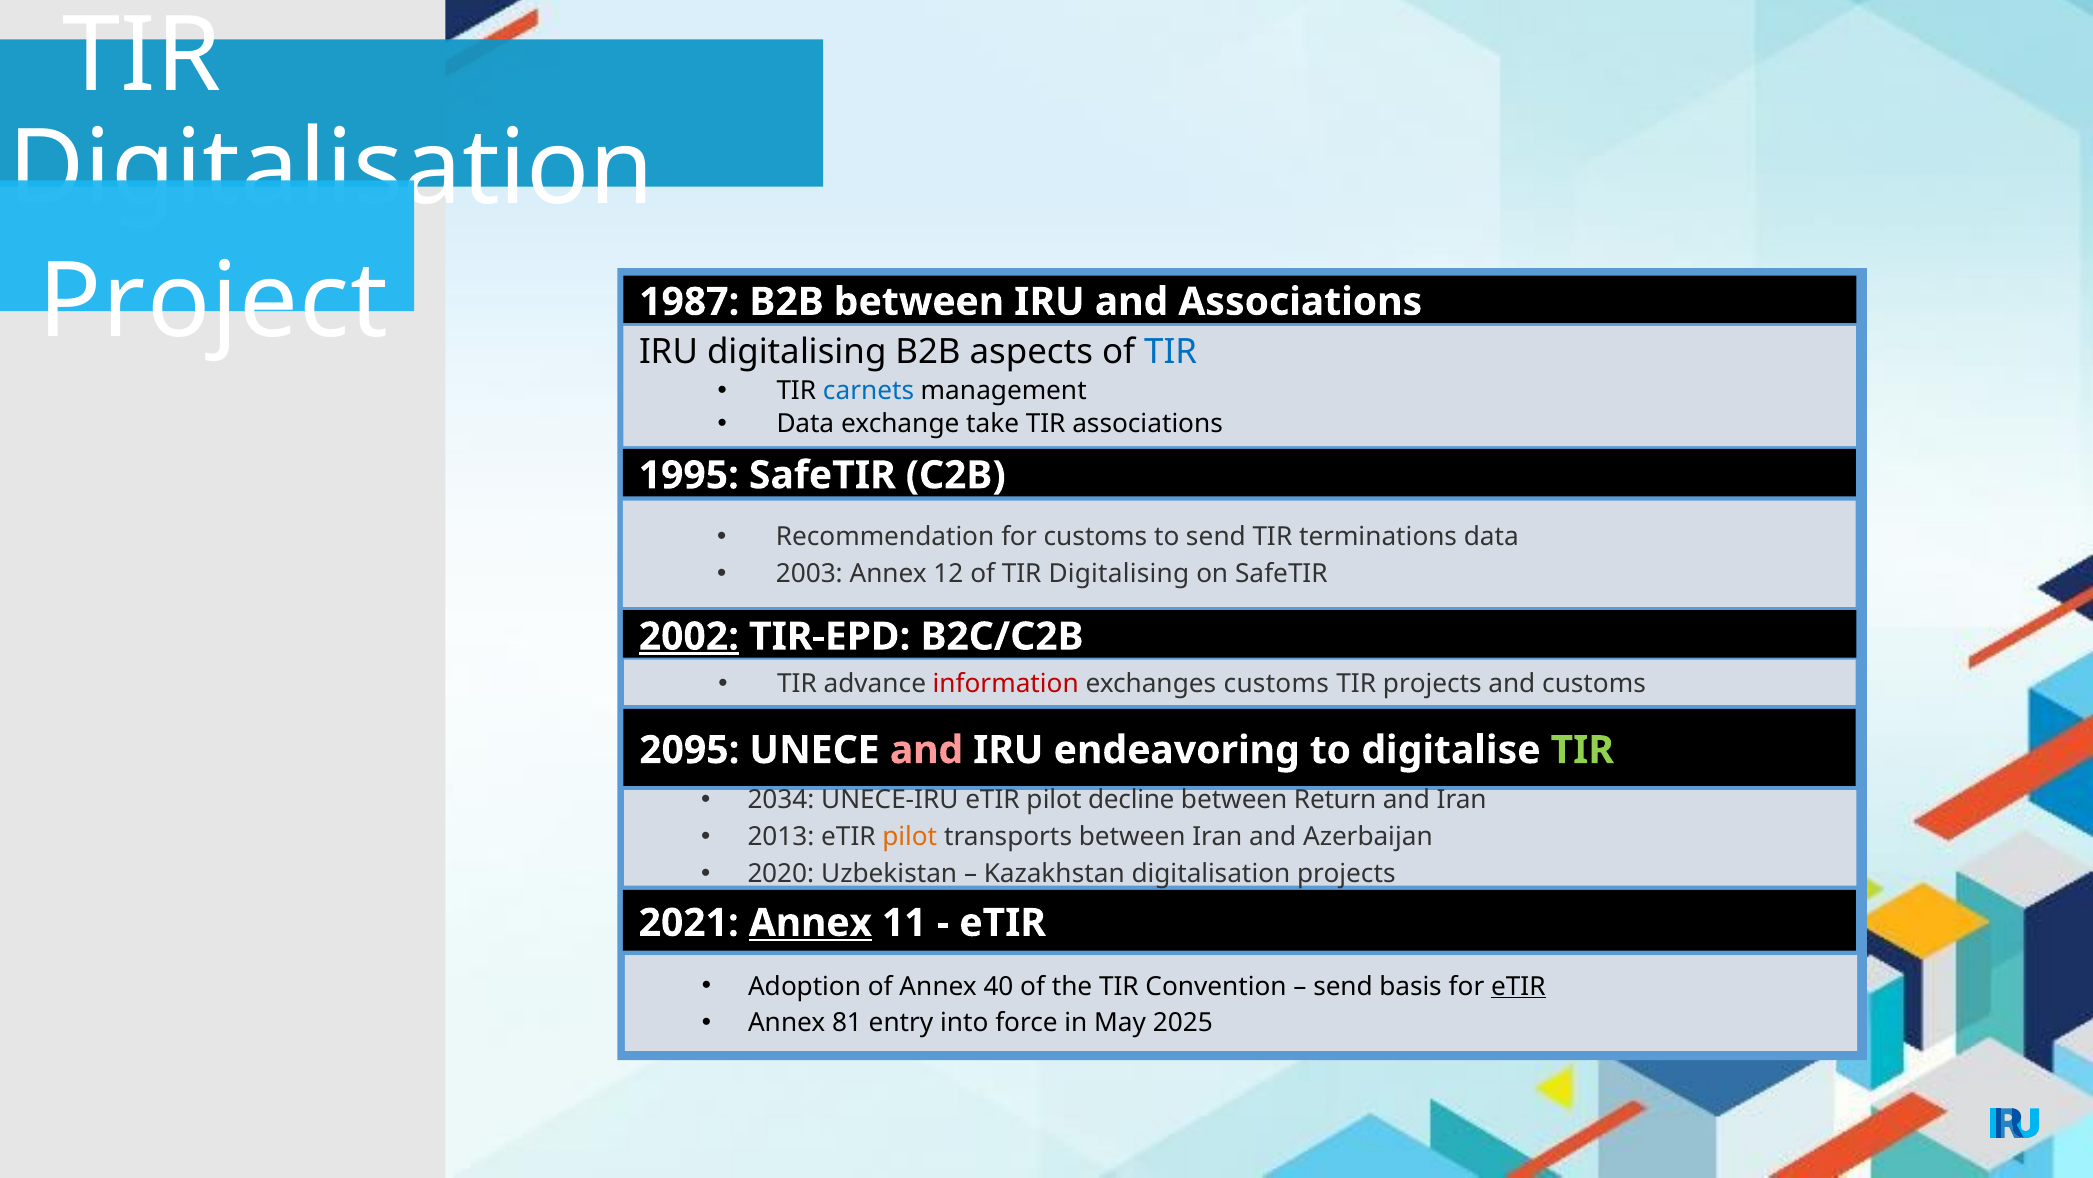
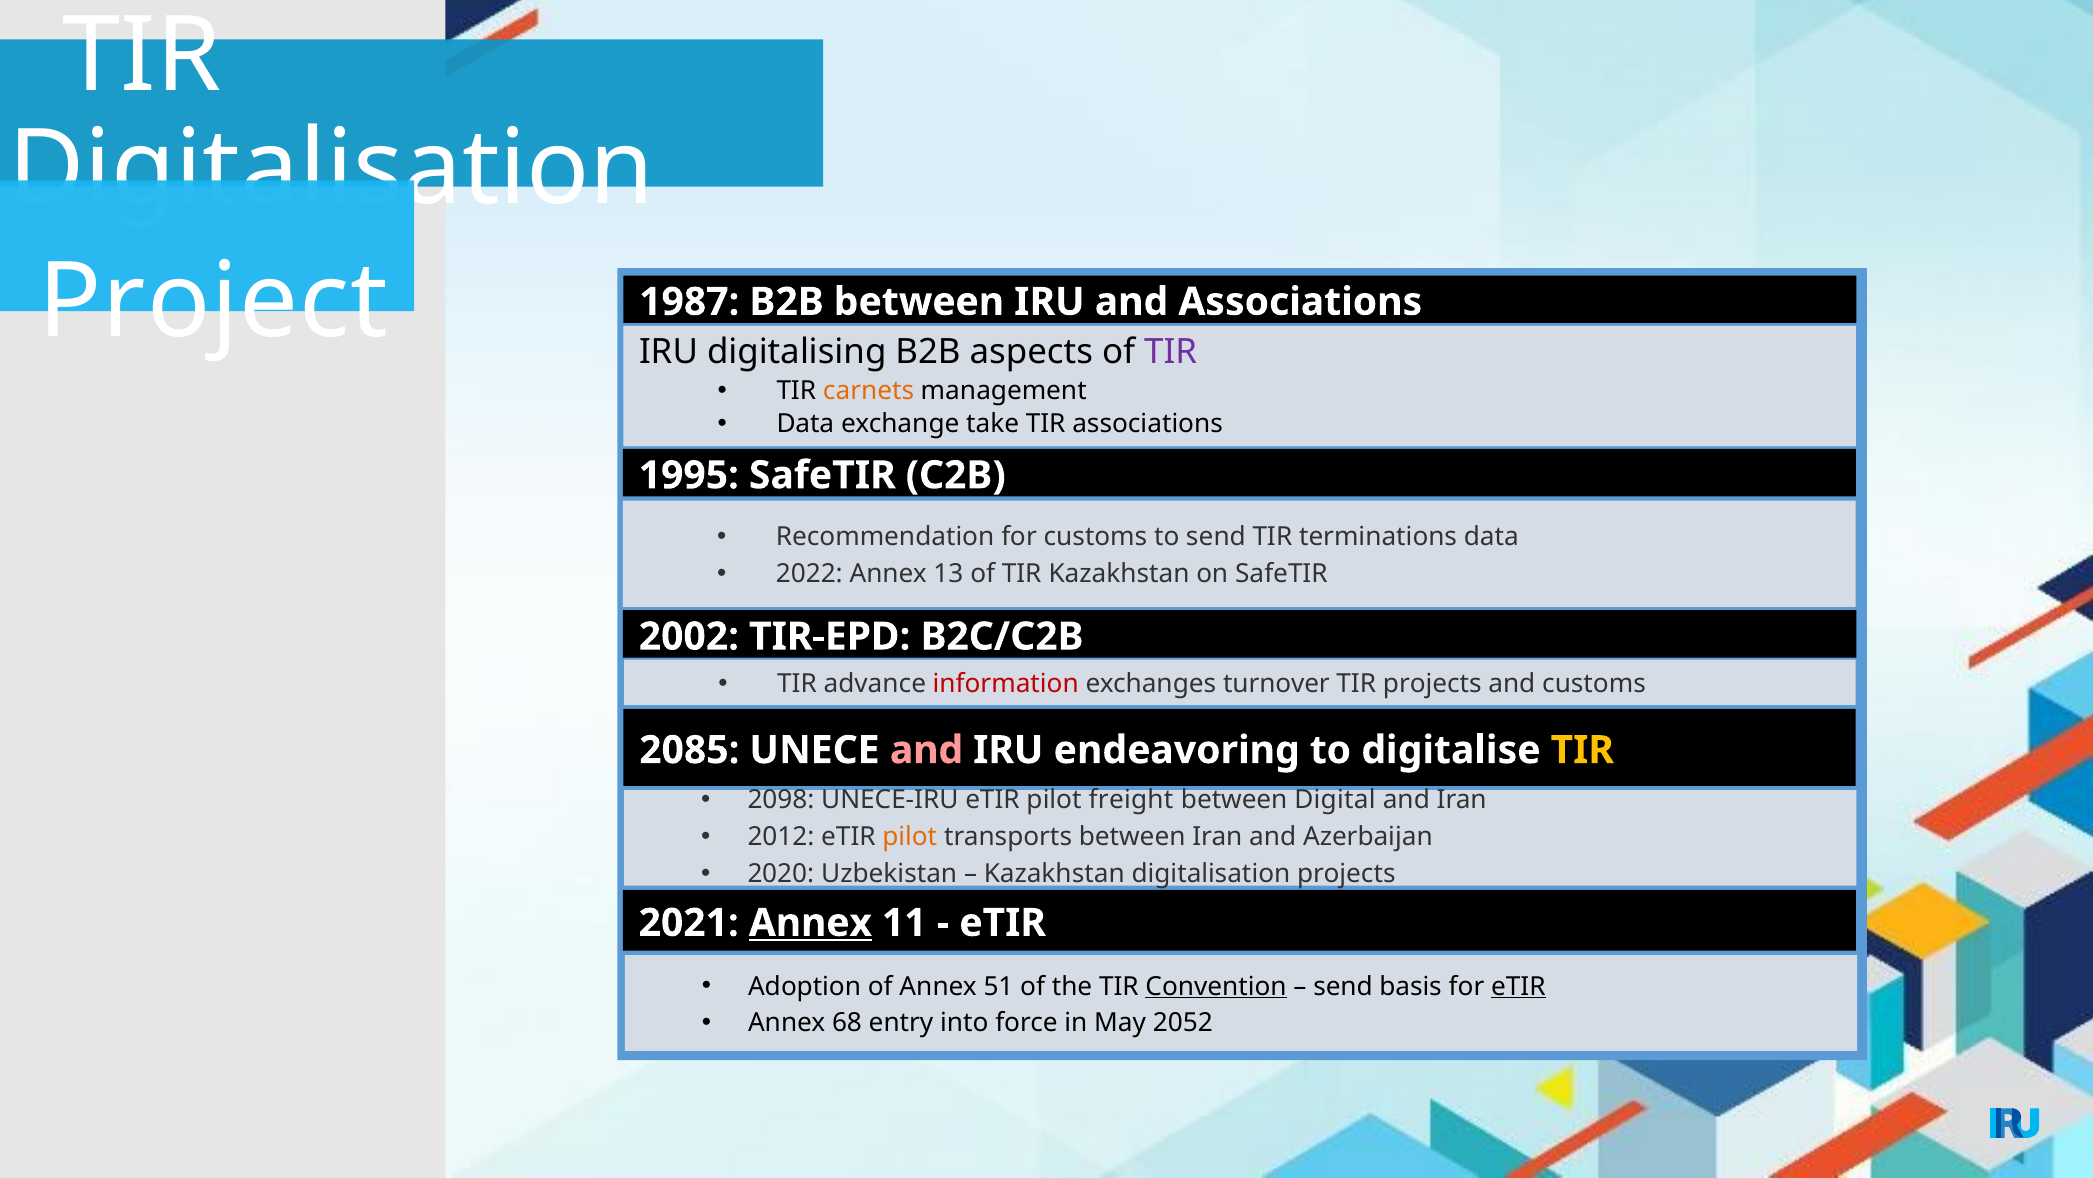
TIR colour: blue -> purple (1171, 352)
carnets colour: blue -> orange (869, 390)
2003: 2003 -> 2022 (809, 574)
12: 12 -> 13 (948, 574)
TIR Digitalising: Digitalising -> Kazakhstan (1119, 574)
2002 underline: present -> none (689, 636)
exchanges customs: customs -> turnover (1276, 684)
2095: 2095 -> 2085 (689, 750)
TIR colour: light green -> yellow (1582, 750)
2034: 2034 -> 2098 (781, 800)
decline: decline -> freight (1131, 800)
Return: Return -> Digital (1335, 800)
2013: 2013 -> 2012 (781, 837)
40: 40 -> 51 (998, 986)
Convention underline: none -> present (1216, 986)
81: 81 -> 68 (847, 1023)
2025: 2025 -> 2052 (1183, 1023)
